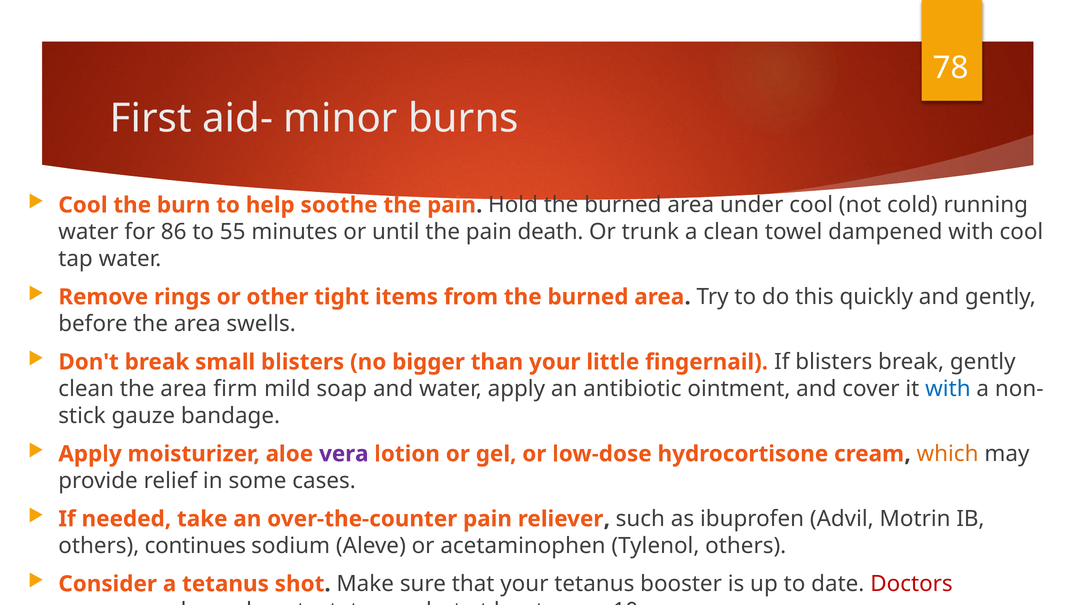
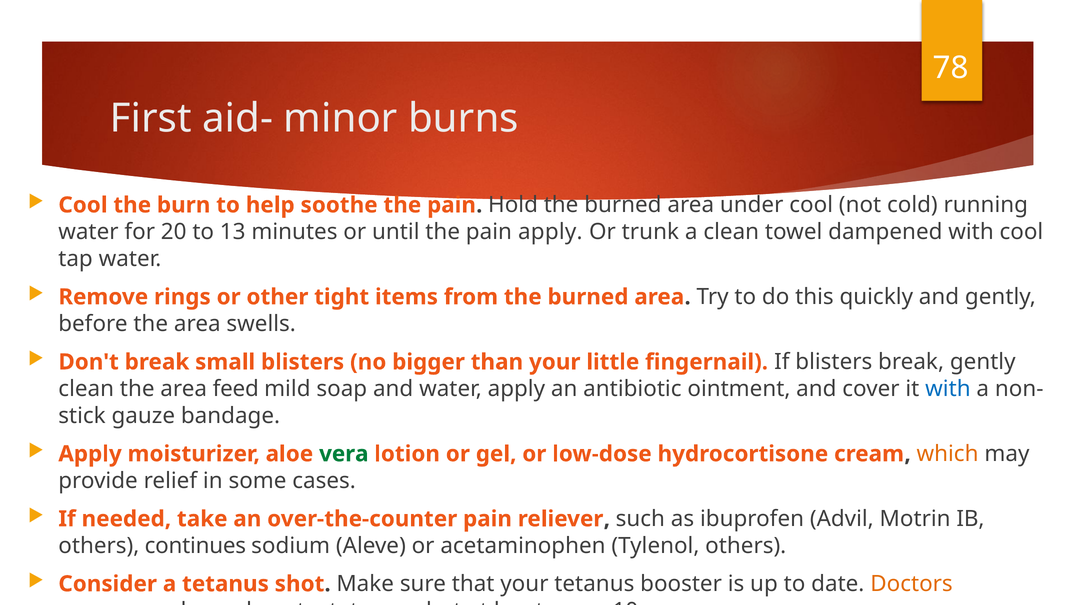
86: 86 -> 20 (174, 232)
55: 55 -> 13 (233, 232)
pain death: death -> apply (550, 232)
firm: firm -> feed (236, 389)
vera colour: purple -> green (344, 454)
Doctors colour: red -> orange (912, 584)
